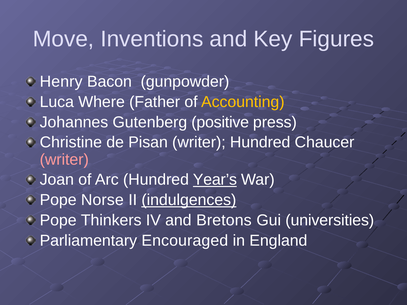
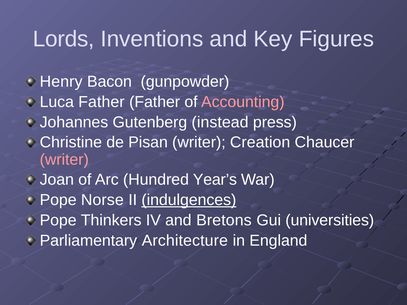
Move: Move -> Lords (64, 39)
Luca Where: Where -> Father (101, 102)
Accounting colour: yellow -> pink (243, 102)
positive: positive -> instead (220, 122)
writer Hundred: Hundred -> Creation (260, 143)
Year’s underline: present -> none (215, 180)
Encouraged: Encouraged -> Architecture (185, 241)
